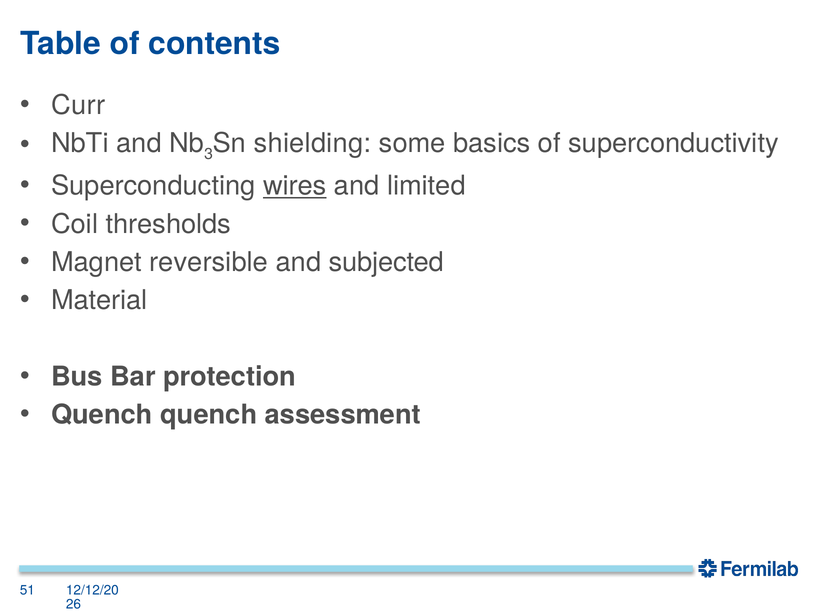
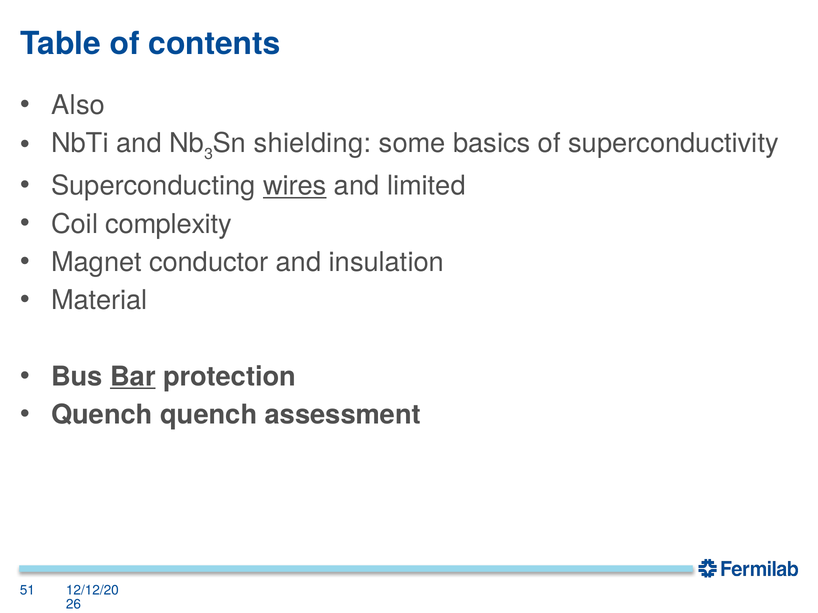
Curr: Curr -> Also (78, 105)
thresholds: thresholds -> complexity (168, 224)
reversible: reversible -> conductor (209, 262)
subjected: subjected -> insulation (386, 262)
Bar underline: none -> present (133, 377)
